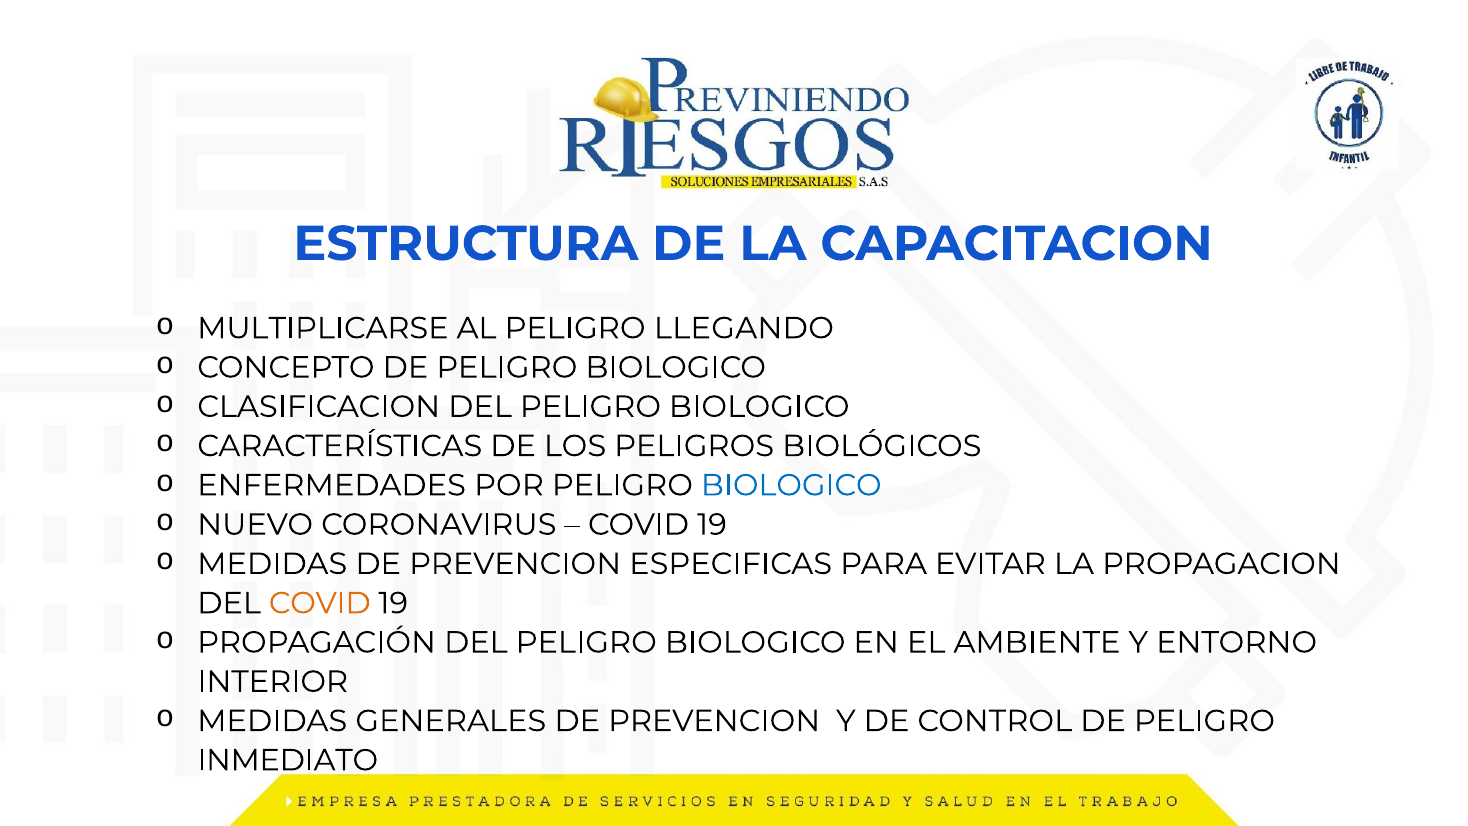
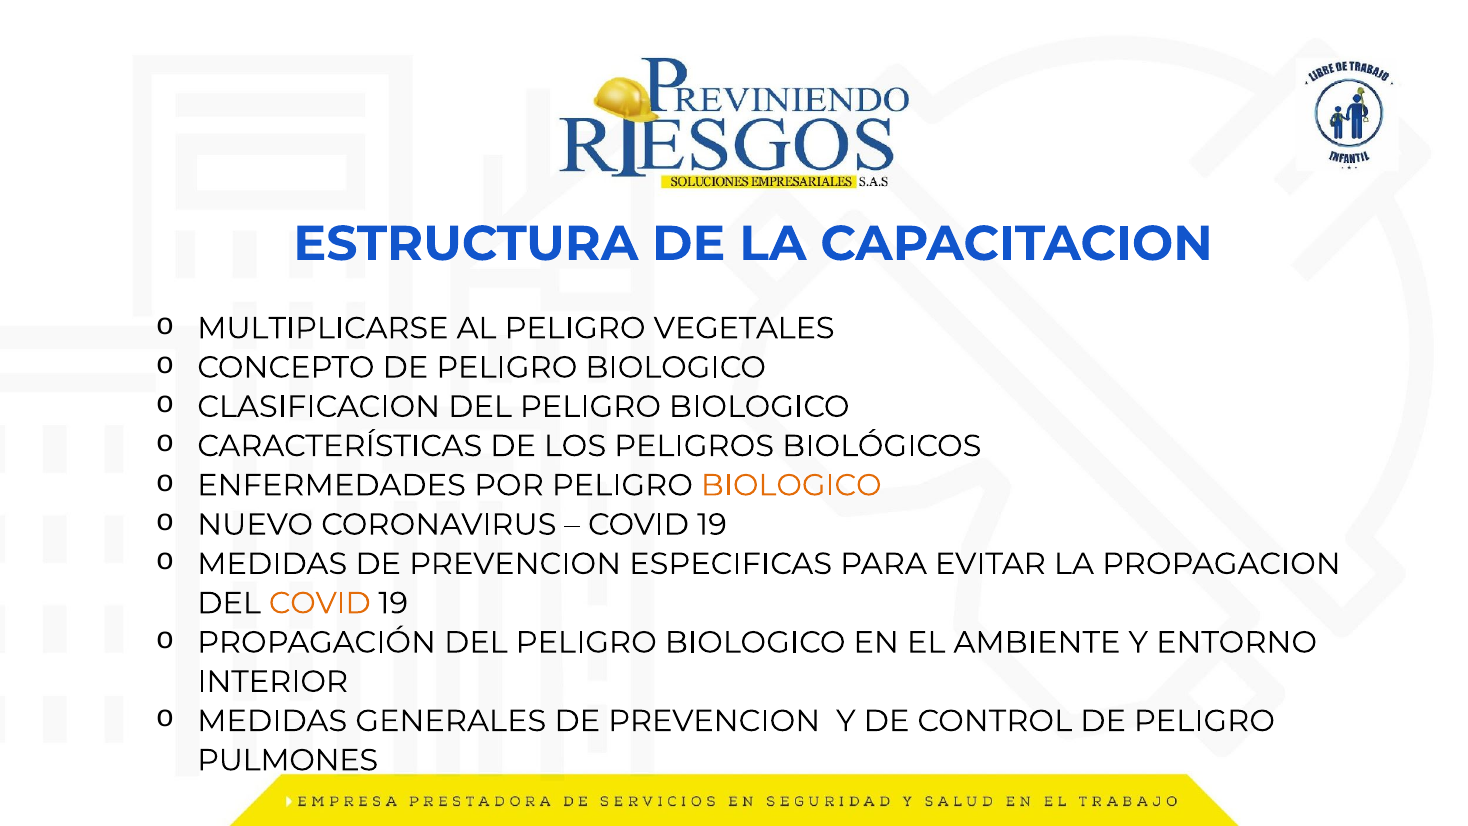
LLEGANDO: LLEGANDO -> VEGETALES (744, 328)
BIOLOGICO colour: blue -> orange (791, 485)
INMEDIATO: INMEDIATO -> PULMONES (288, 760)
